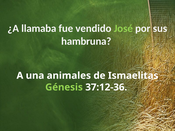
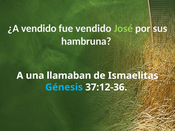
¿A llamaba: llamaba -> vendido (39, 29)
animales: animales -> llamaban (69, 76)
Génesis colour: light green -> light blue (64, 87)
